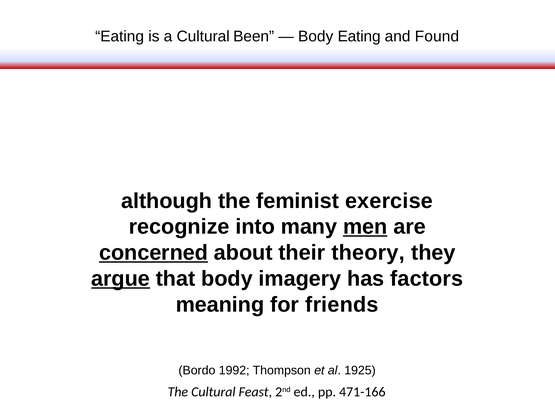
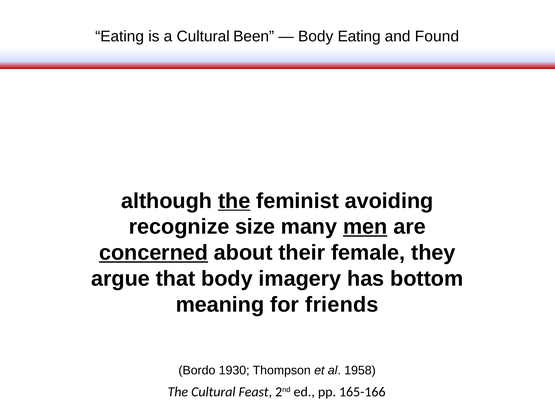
the underline: none -> present (234, 201)
exercise: exercise -> avoiding (389, 201)
into: into -> size (255, 226)
theory: theory -> female (368, 252)
argue underline: present -> none (121, 278)
factors: factors -> bottom (427, 278)
1992: 1992 -> 1930 (234, 370)
1925: 1925 -> 1958 (360, 370)
471-166: 471-166 -> 165-166 (362, 391)
